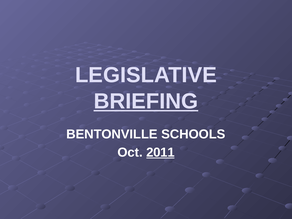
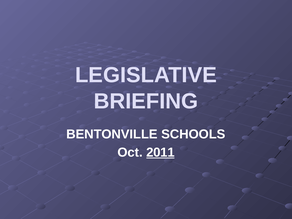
BRIEFING underline: present -> none (146, 101)
